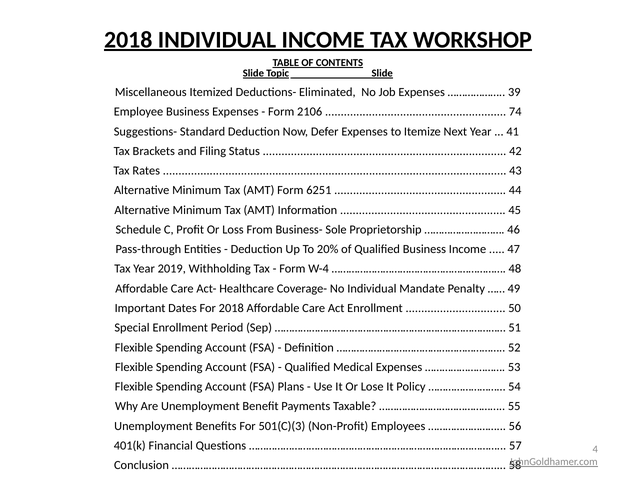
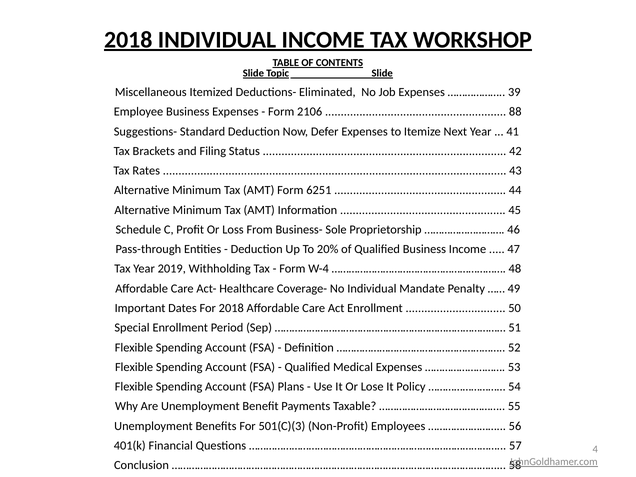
74: 74 -> 88 (515, 112)
